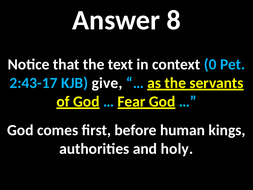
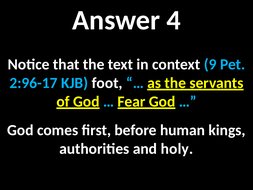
8: 8 -> 4 (174, 20)
0: 0 -> 9 (210, 64)
2:43-17: 2:43-17 -> 2:96-17 (33, 83)
give: give -> foot (107, 83)
